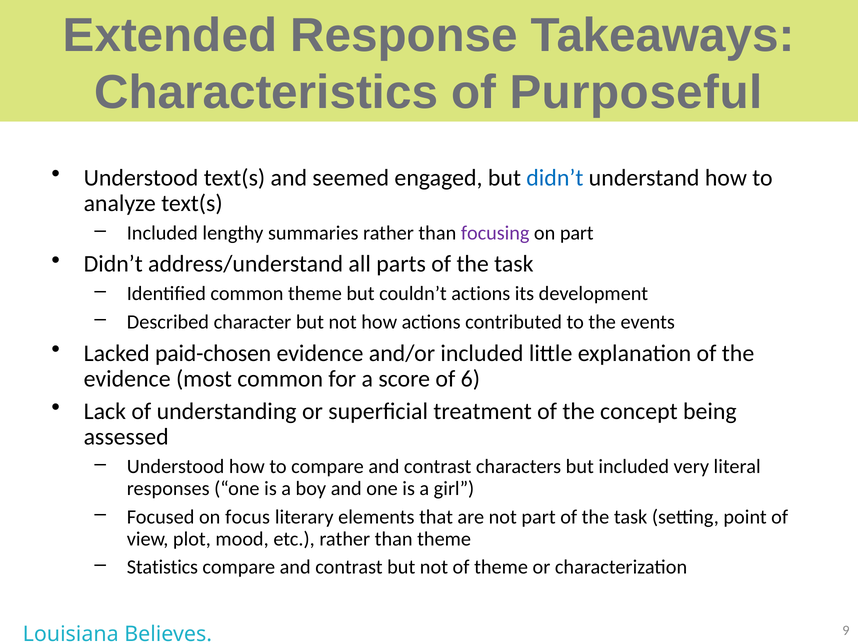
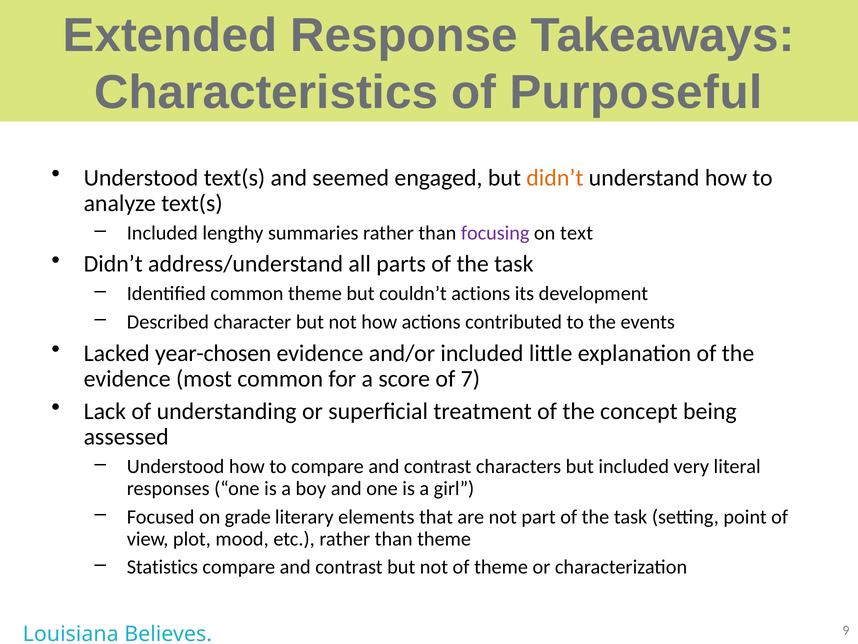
didn’t colour: blue -> orange (555, 178)
on part: part -> text (577, 233)
paid-chosen: paid-chosen -> year-chosen (213, 353)
6: 6 -> 7 (470, 379)
focus: focus -> grade (248, 517)
